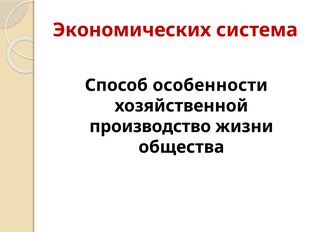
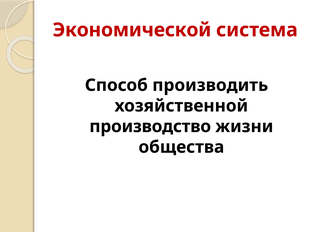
Экономических: Экономических -> Экономической (132, 30)
особенности: особенности -> производить (210, 85)
